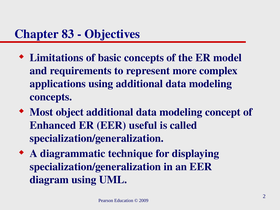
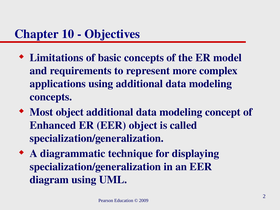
83: 83 -> 10 (68, 34)
EER useful: useful -> object (143, 125)
